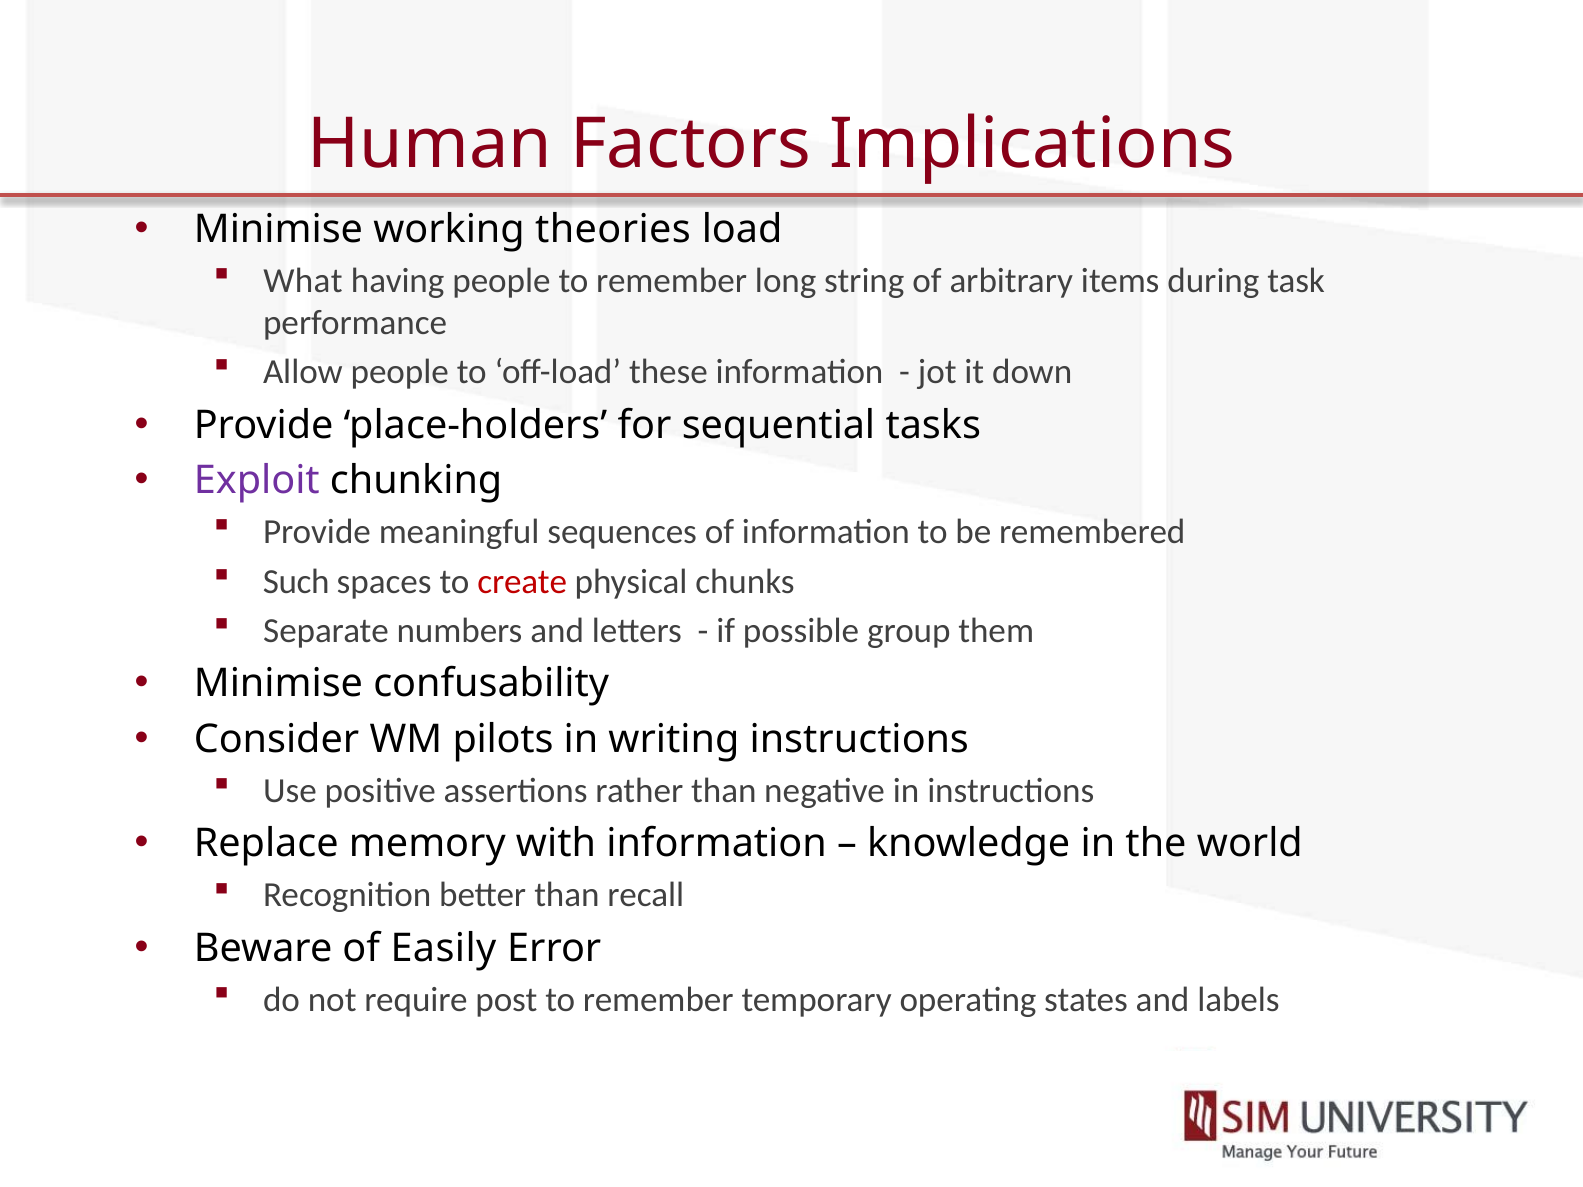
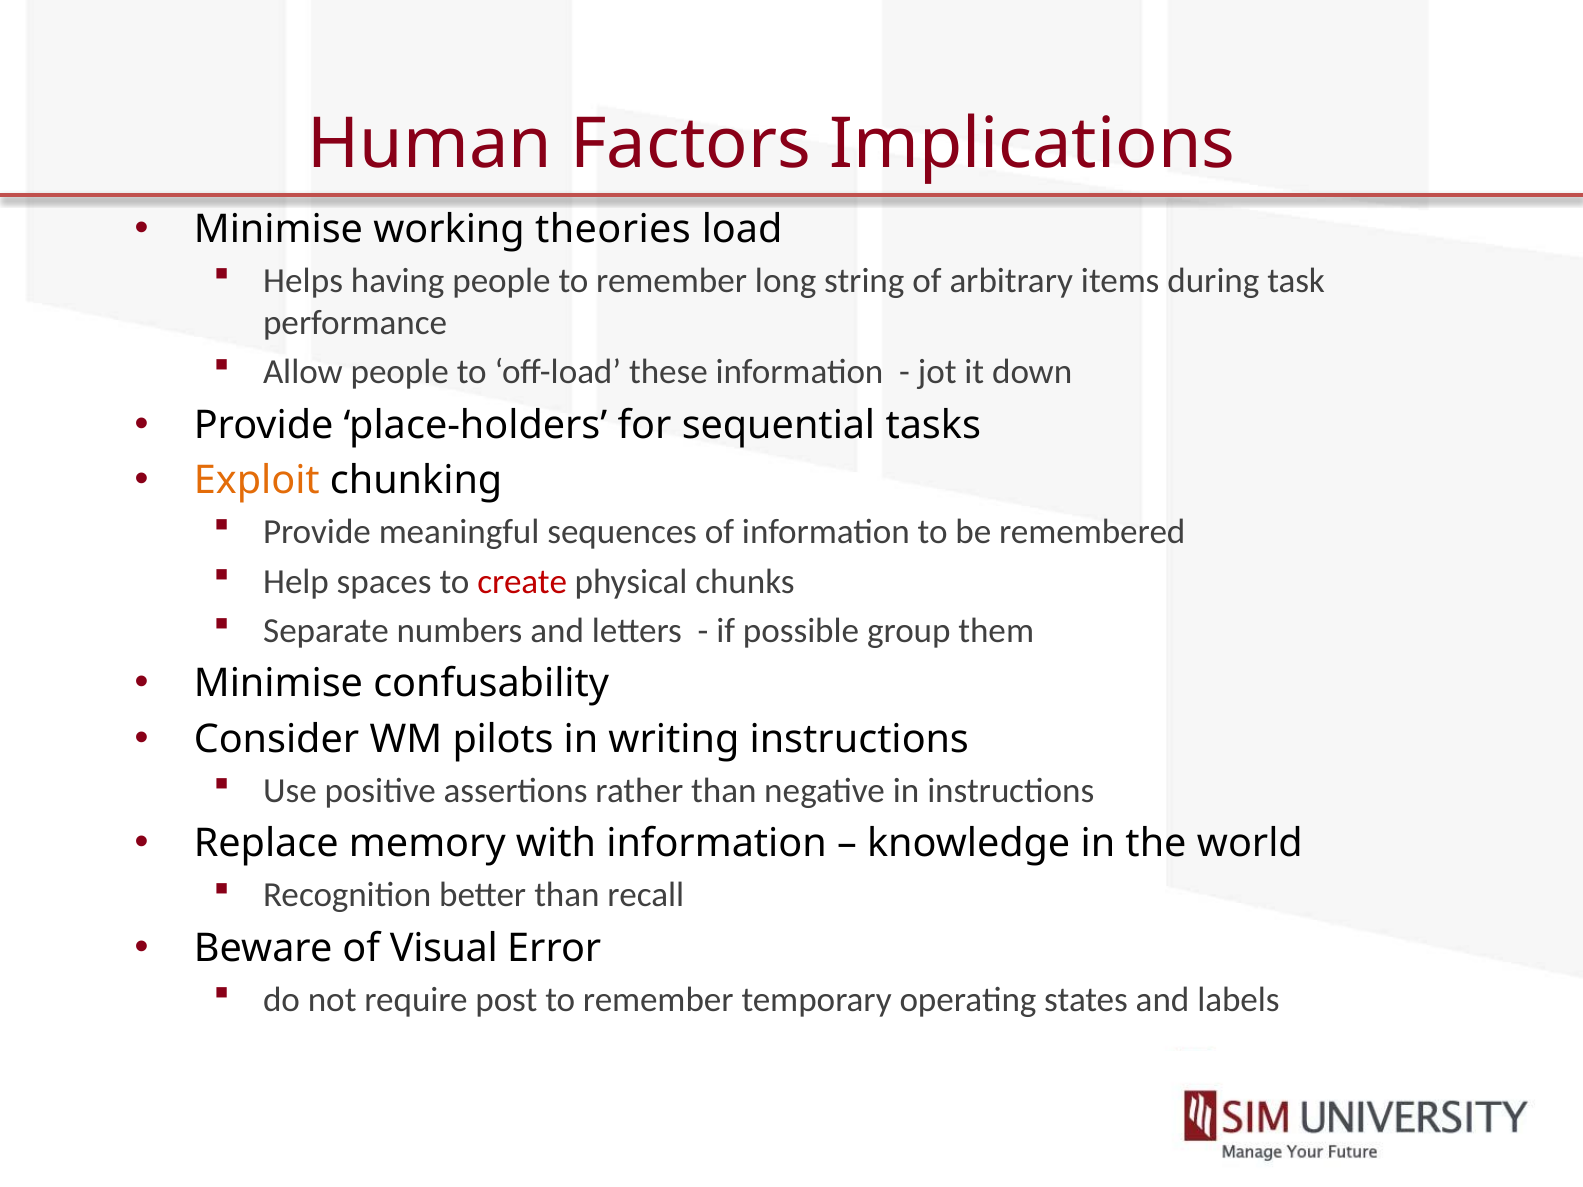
What: What -> Helps (303, 281)
Exploit colour: purple -> orange (257, 481)
Such: Such -> Help (296, 582)
Easily: Easily -> Visual (444, 949)
